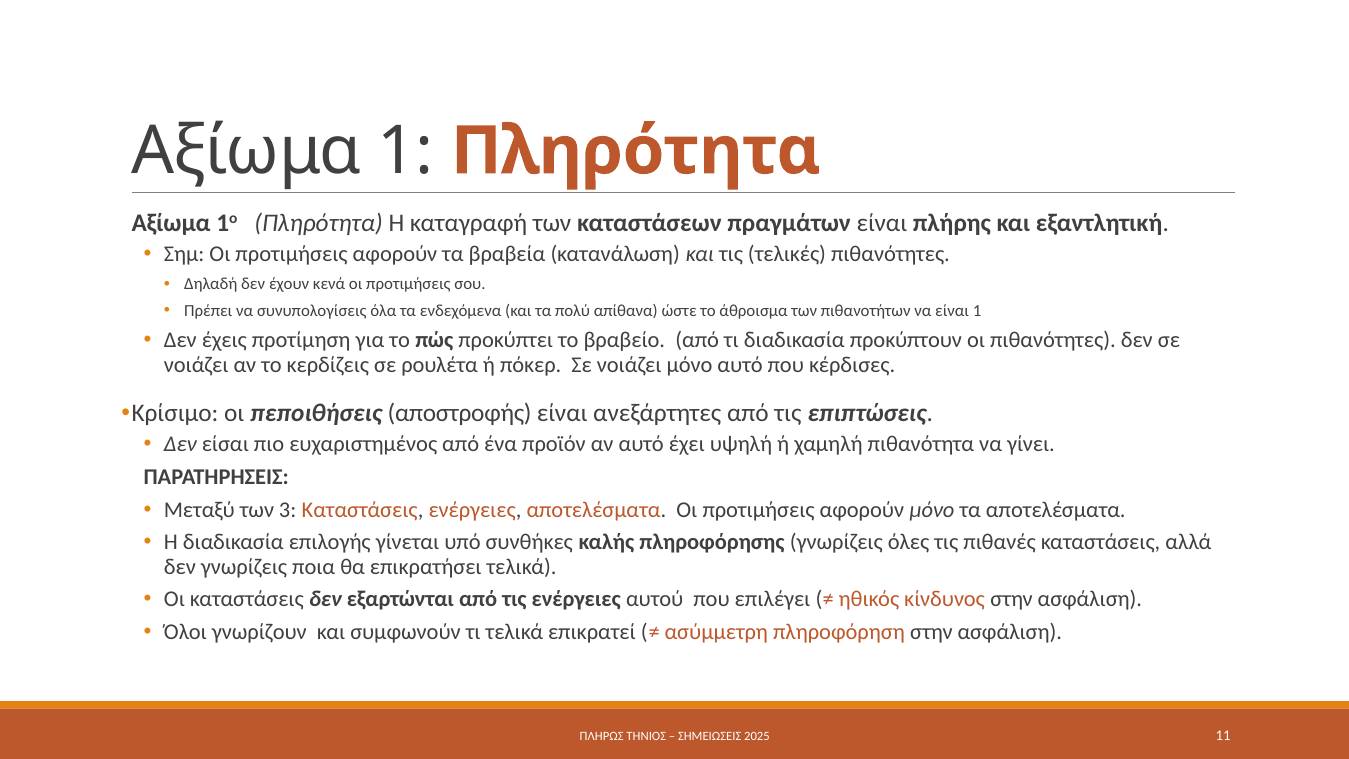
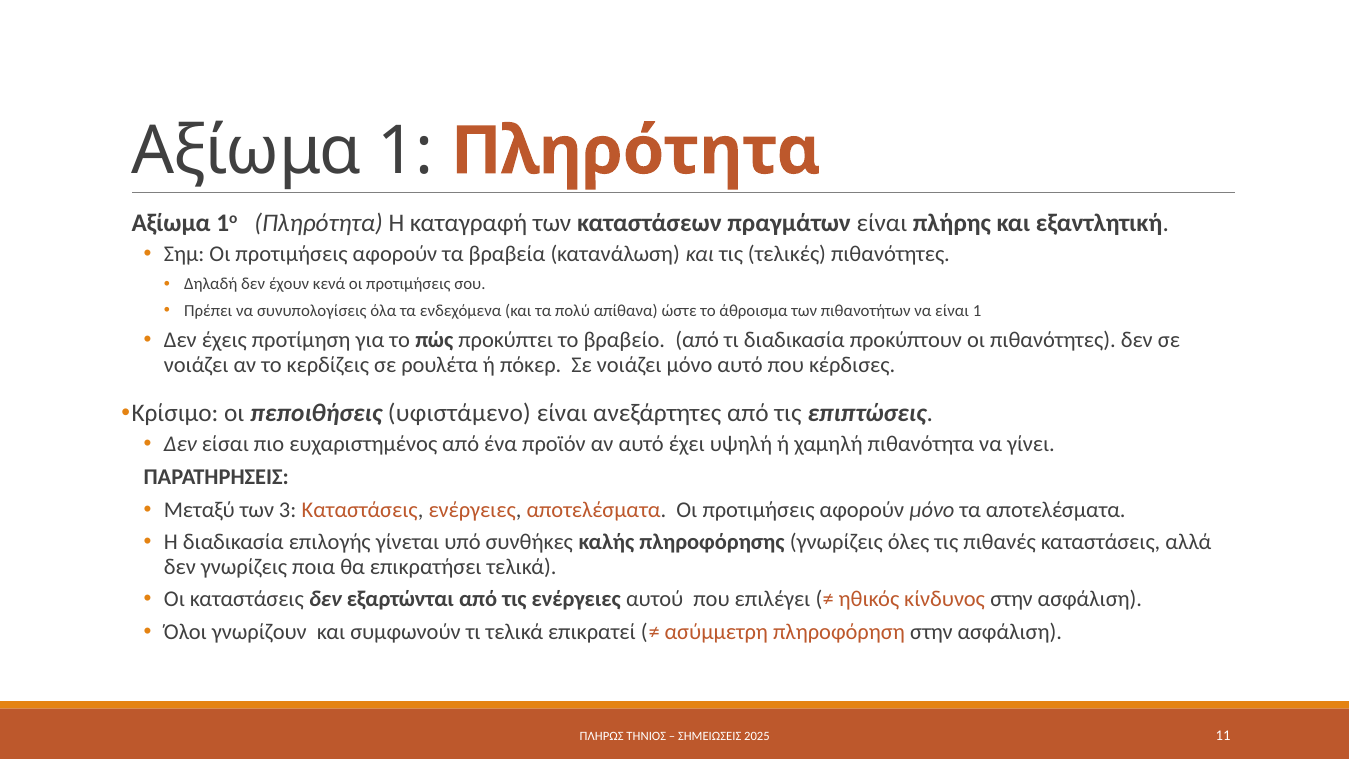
αποστροφής: αποστροφής -> υφιστάμενο (459, 413)
